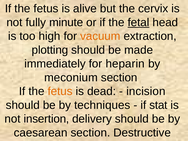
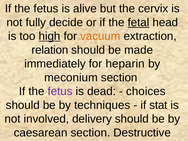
minute: minute -> decide (66, 22)
high underline: none -> present (50, 36)
plotting: plotting -> relation (50, 50)
fetus colour: orange -> purple (60, 91)
incision: incision -> choices (146, 91)
insertion: insertion -> involved (46, 119)
